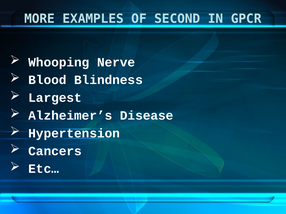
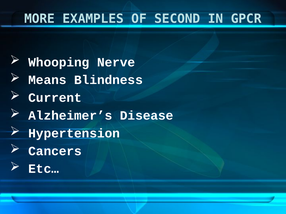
Blood: Blood -> Means (47, 80)
Largest: Largest -> Current (55, 98)
